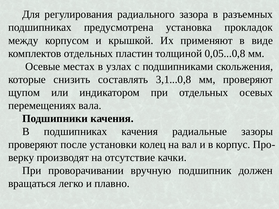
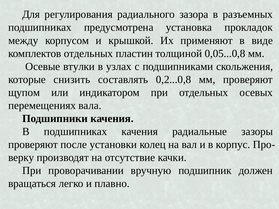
местах: местах -> втулки (79, 67)
3,1...0,8: 3,1...0,8 -> 0,2...0,8 (174, 80)
